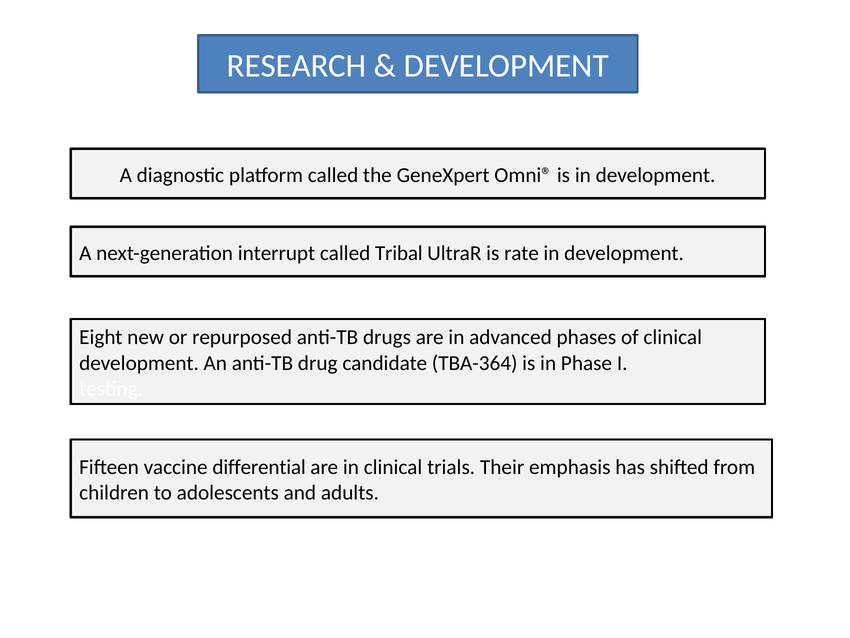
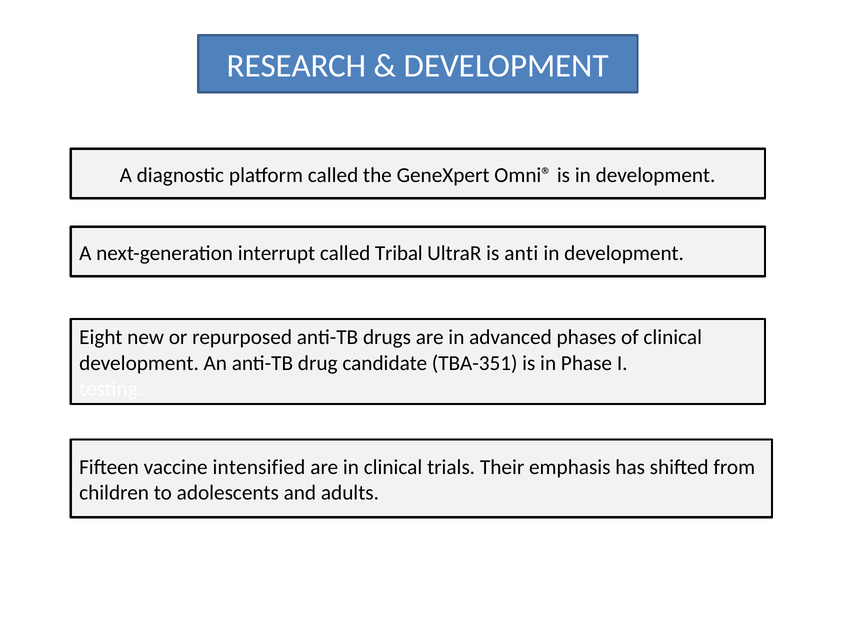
rate: rate -> anti (521, 253)
TBA-364: TBA-364 -> TBA-351 (475, 363)
differential: differential -> intensified (259, 467)
